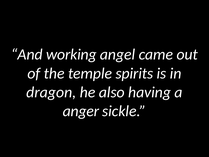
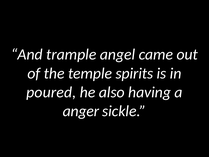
working: working -> trample (71, 54)
dragon: dragon -> poured (51, 92)
